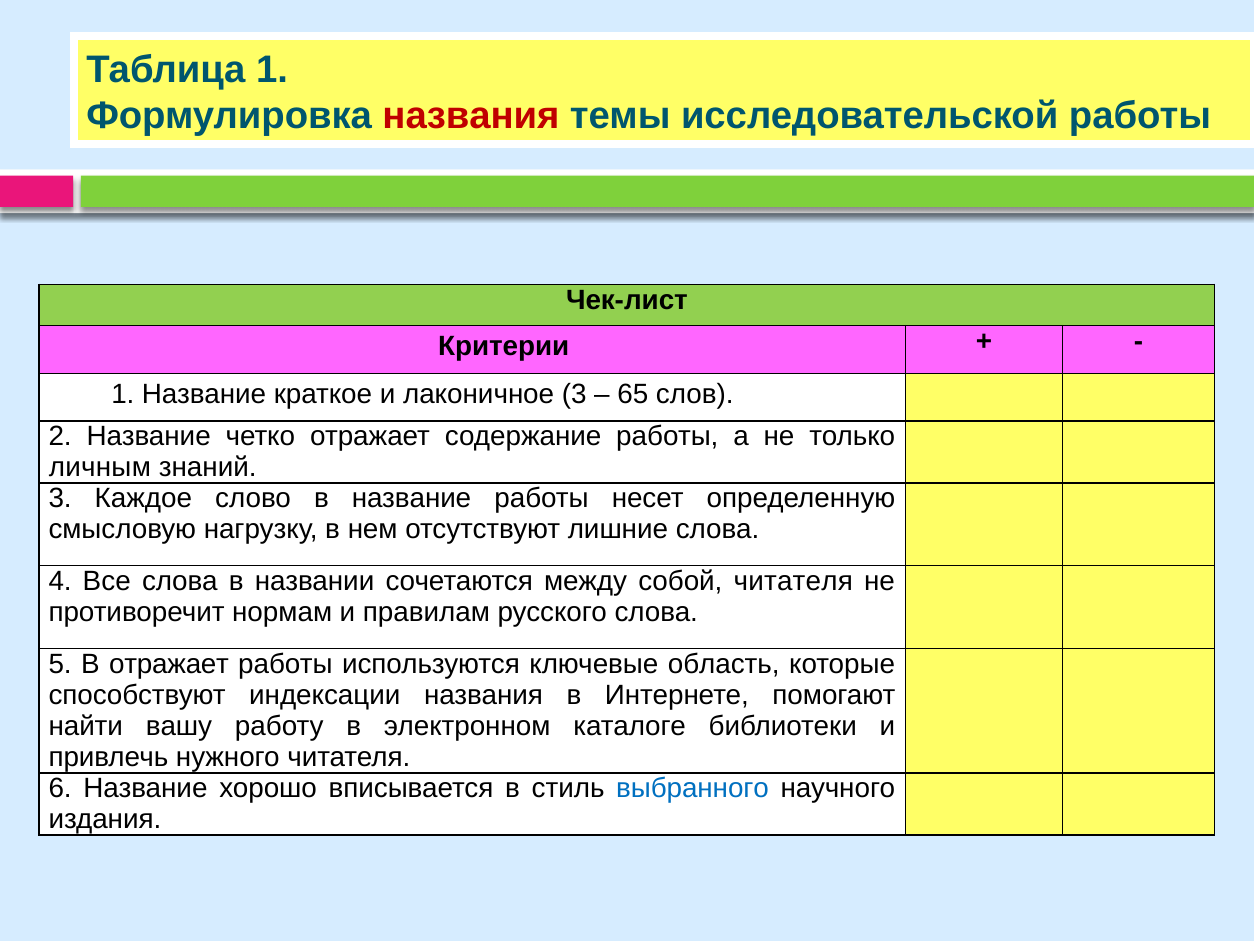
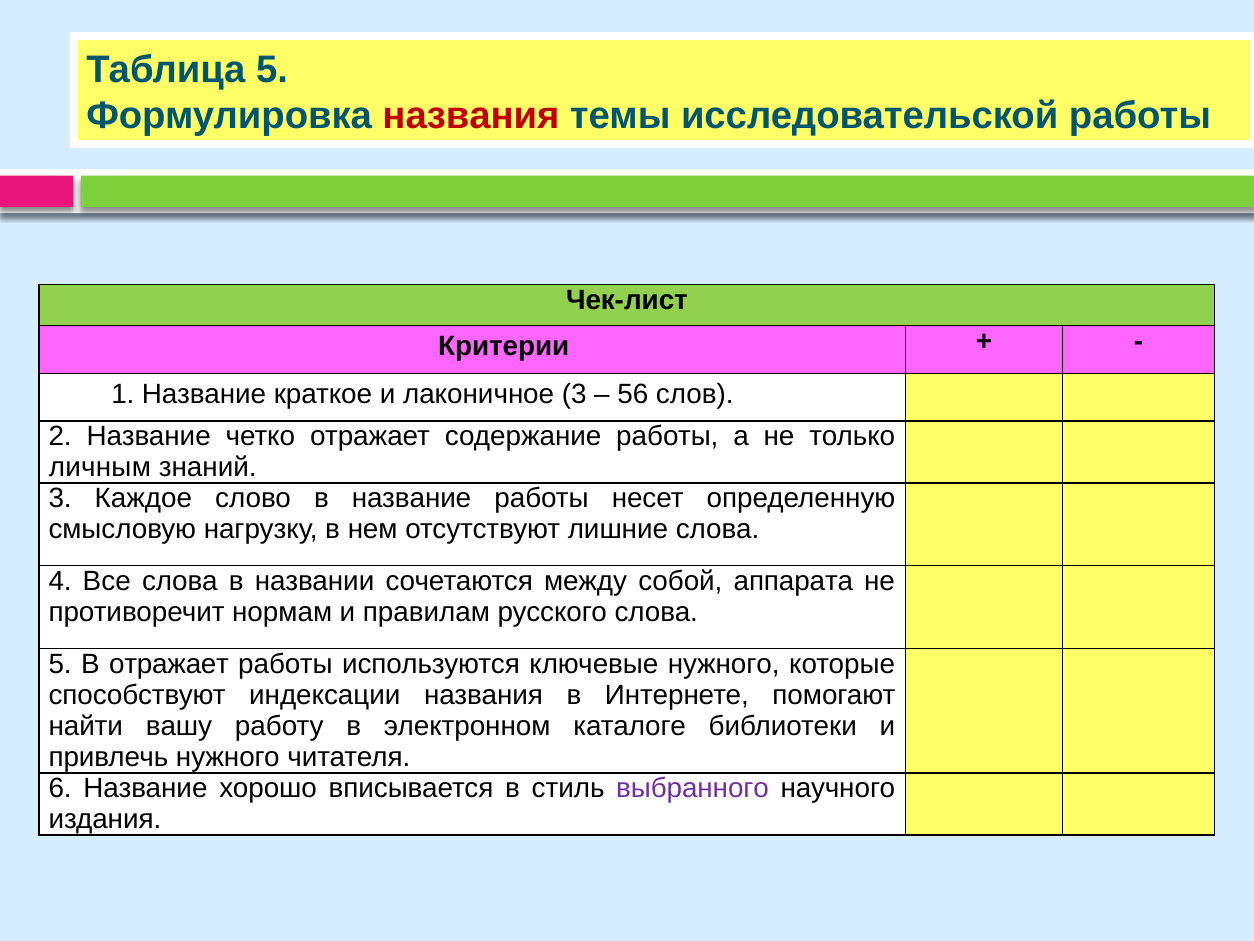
Таблица 1: 1 -> 5 (272, 70)
65: 65 -> 56 (633, 394)
собой читателя: читателя -> аппарата (793, 581)
ключевые область: область -> нужного (724, 664)
выбранного colour: blue -> purple (693, 788)
